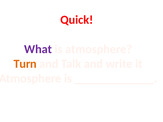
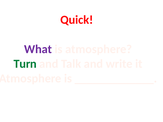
Turn colour: orange -> green (25, 64)
